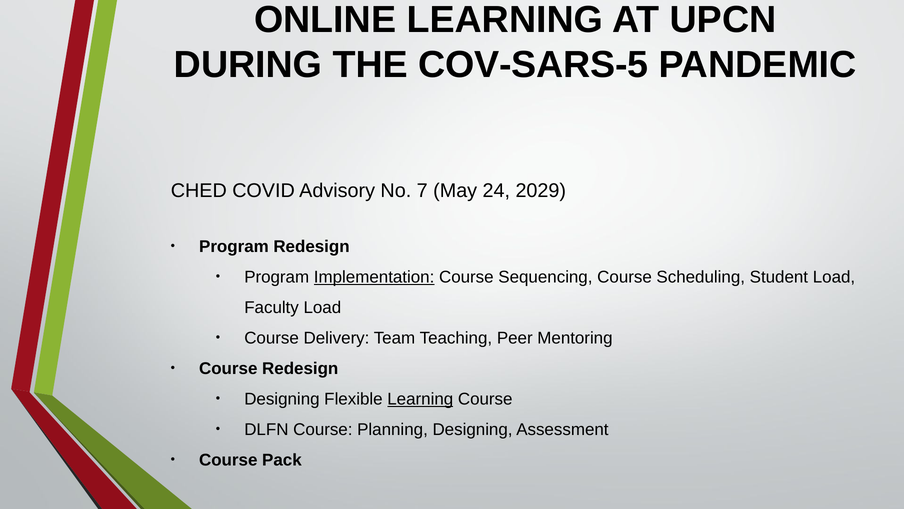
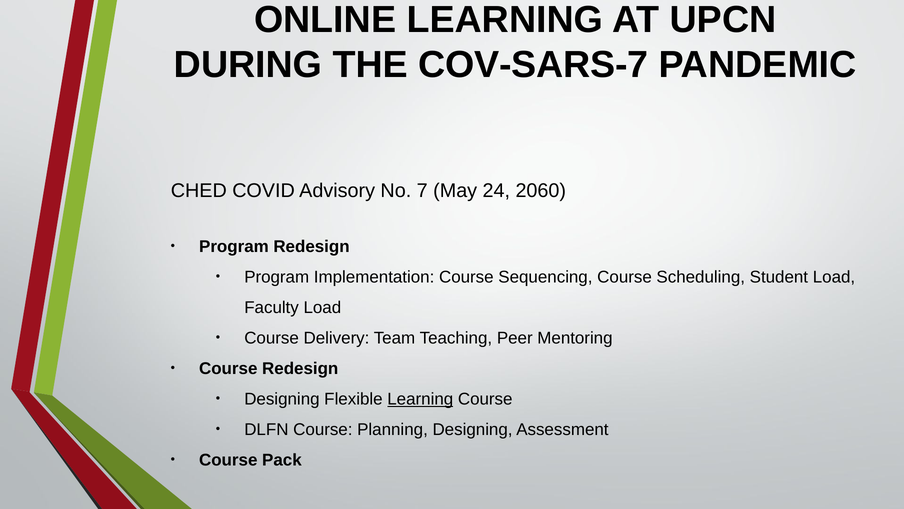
COV-SARS-5: COV-SARS-5 -> COV-SARS-7 (533, 65)
2029: 2029 -> 2060 (541, 191)
Implementation underline: present -> none (374, 277)
